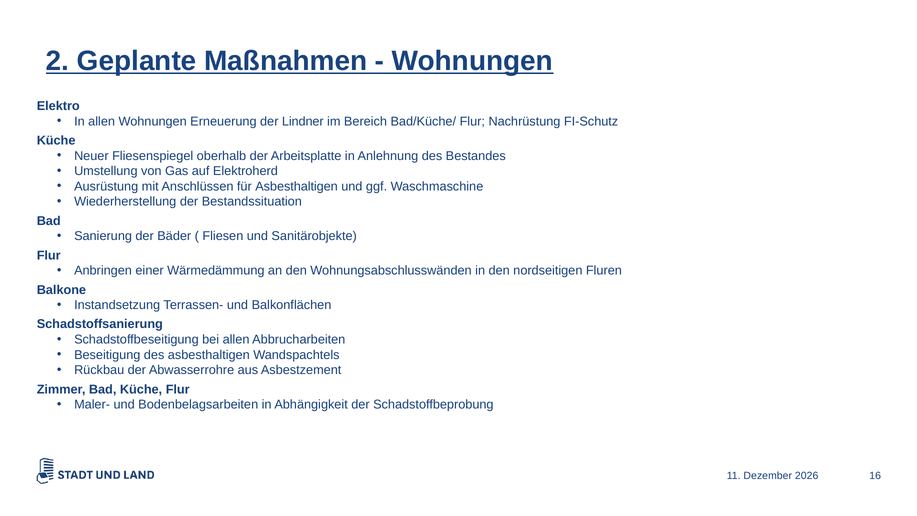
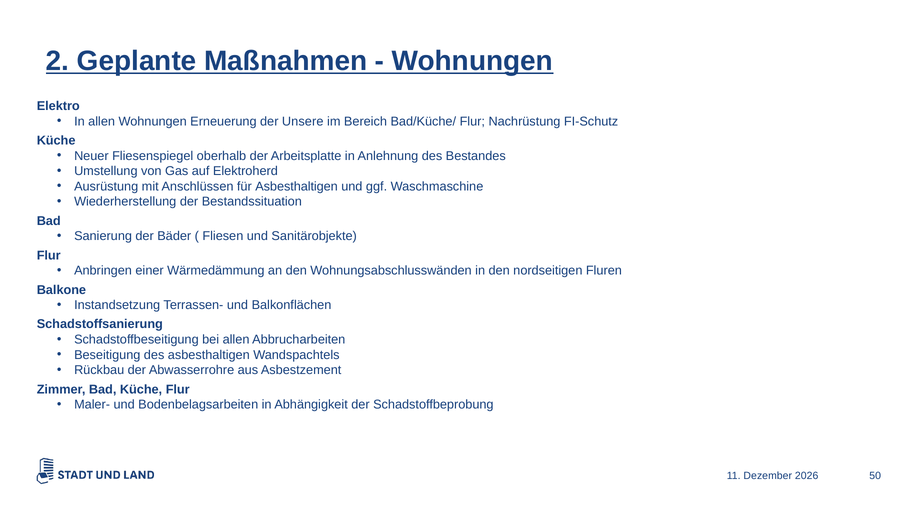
Lindner: Lindner -> Unsere (303, 121)
16: 16 -> 50 (875, 475)
